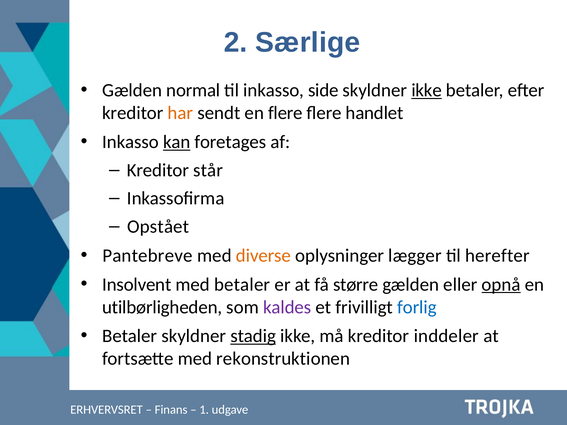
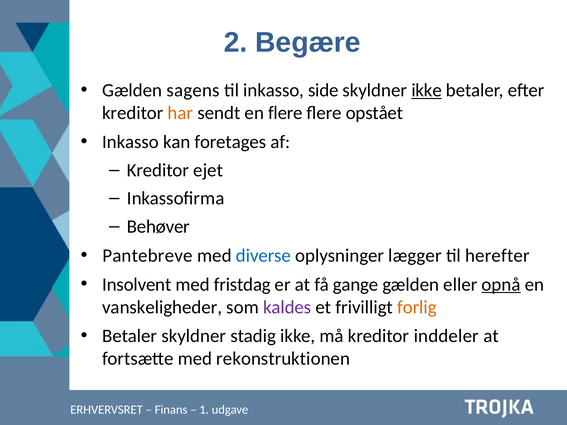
Særlige: Særlige -> Begære (308, 42)
normal: normal -> sagens (193, 90)
handlet: handlet -> opstået (374, 113)
kan underline: present -> none (177, 142)
står: står -> ejet (208, 170)
Opstået: Opstået -> Behøver (158, 227)
diverse colour: orange -> blue (263, 256)
med betaler: betaler -> fristdag (242, 285)
større: større -> gange (356, 285)
utilbørligheden: utilbørligheden -> vanskeligheder (162, 307)
forlig colour: blue -> orange (417, 307)
stadig underline: present -> none (253, 336)
